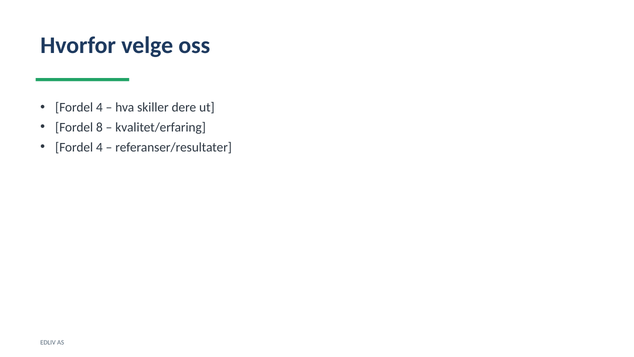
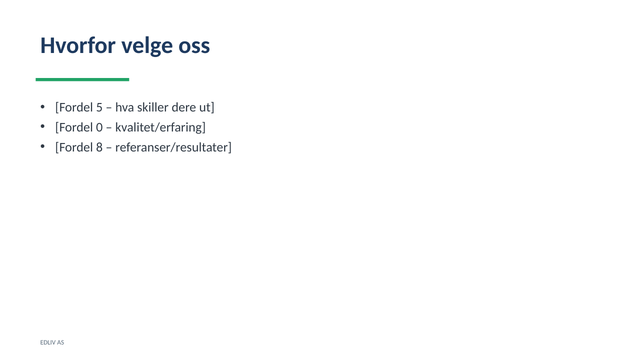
4: 4 -> 5 (99, 107)
8: 8 -> 0 (99, 127)
4: 4 -> 8 (99, 147)
